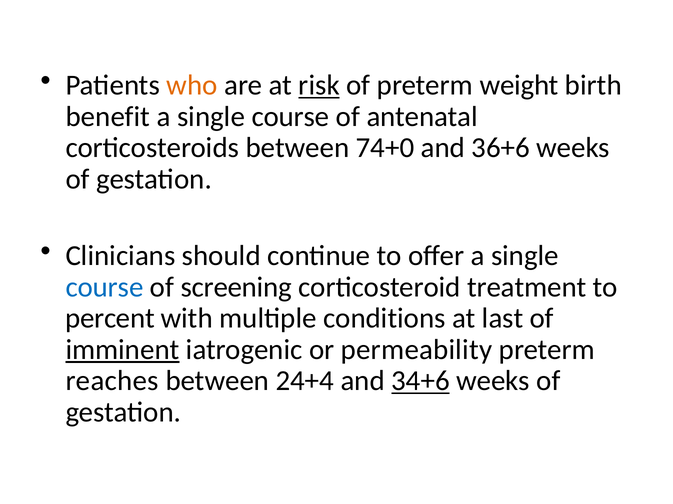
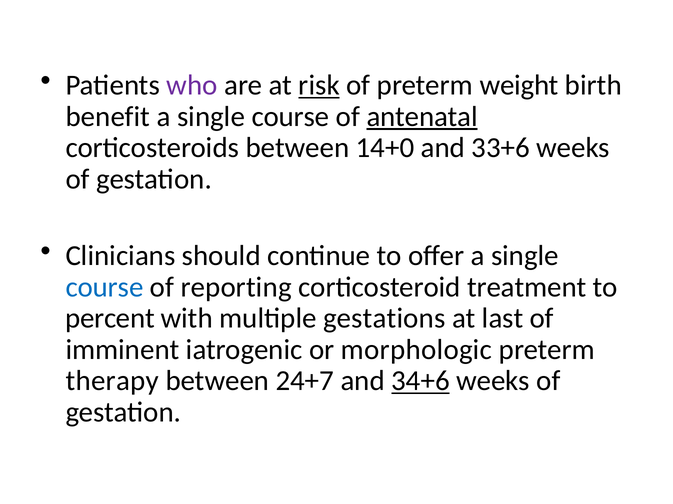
who colour: orange -> purple (192, 85)
antenatal underline: none -> present (422, 117)
74+0: 74+0 -> 14+0 (385, 148)
36+6: 36+6 -> 33+6 (501, 148)
screening: screening -> reporting (236, 288)
conditions: conditions -> gestations (384, 319)
imminent underline: present -> none (122, 350)
permeability: permeability -> morphologic (417, 350)
reaches: reaches -> therapy (112, 381)
24+4: 24+4 -> 24+7 (305, 381)
